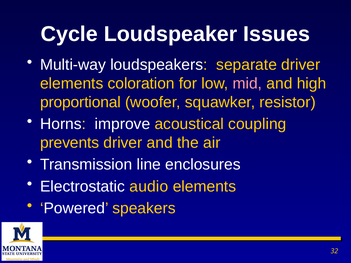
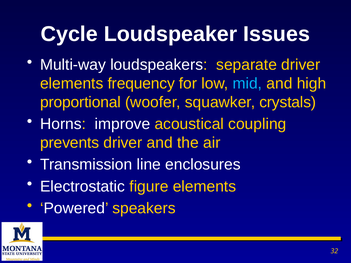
coloration: coloration -> frequency (141, 84)
mid colour: pink -> light blue (247, 84)
resistor: resistor -> crystals (288, 102)
audio: audio -> figure (149, 187)
